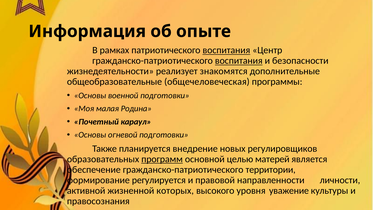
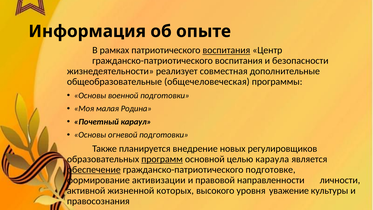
воспитания underline: present -> none (239, 61)
знакомятся: знакомятся -> совместная (224, 71)
матерей: матерей -> караула (272, 159)
обеспечение underline: none -> present (94, 169)
территории: территории -> подготовке (271, 169)
регулируется: регулируется -> активизации (159, 180)
